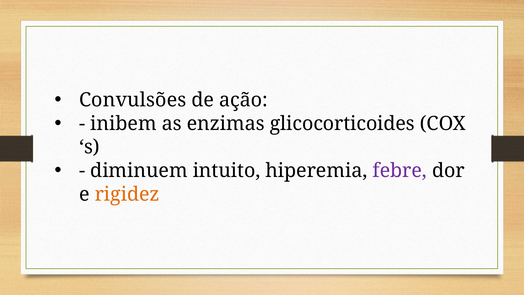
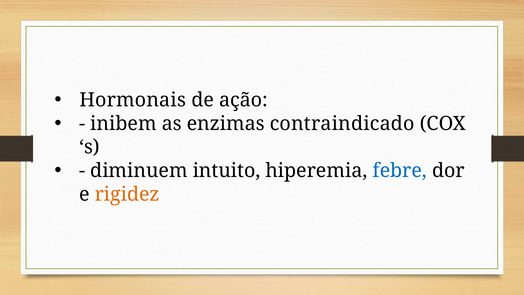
Convulsões: Convulsões -> Hormonais (133, 100)
glicocorticoides: glicocorticoides -> contraindicado (342, 123)
febre colour: purple -> blue (400, 171)
